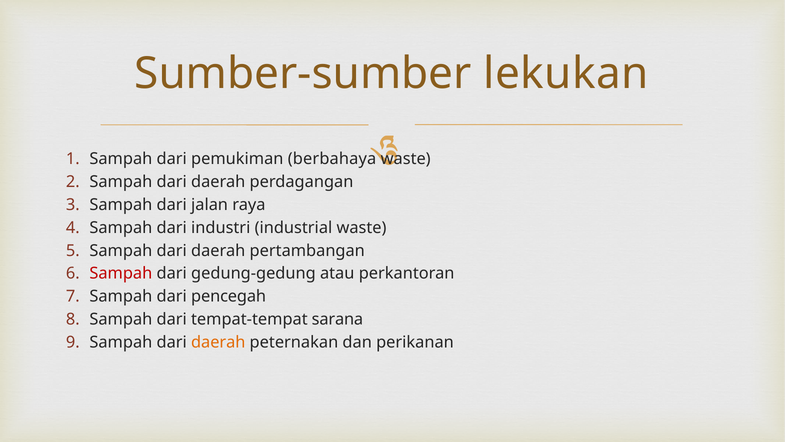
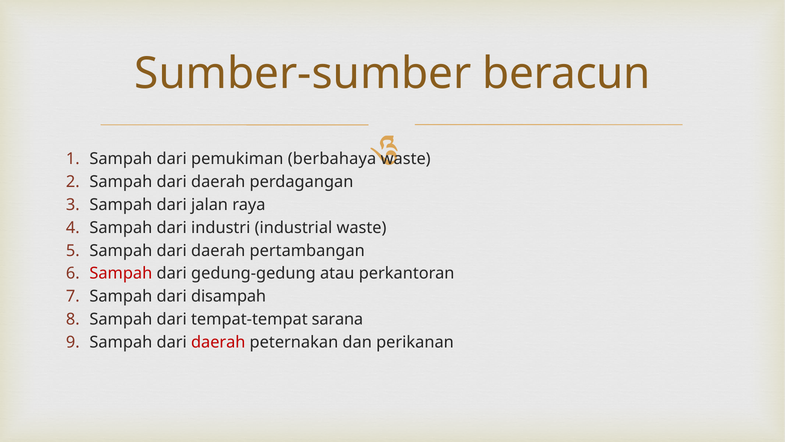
lekukan: lekukan -> beracun (566, 74)
pencegah: pencegah -> disampah (229, 296)
daerah colour: orange -> red (218, 342)
